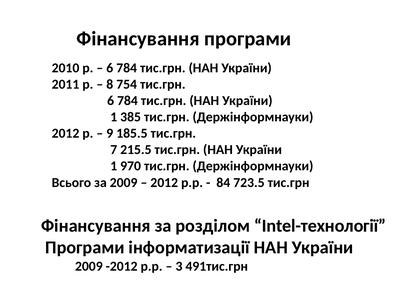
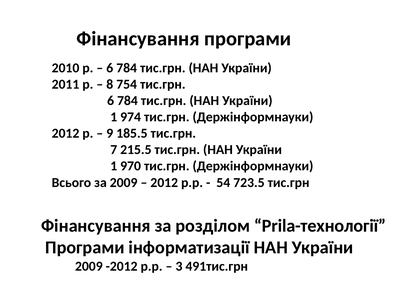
385: 385 -> 974 (131, 117)
84: 84 -> 54 (223, 182)
Intel-технології: Intel-технології -> Prila-технології (320, 225)
